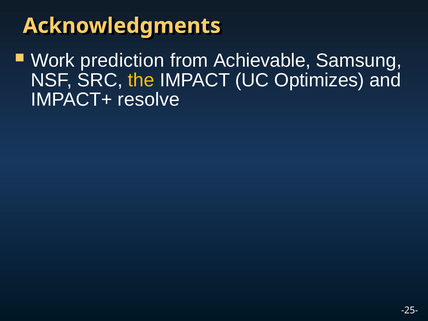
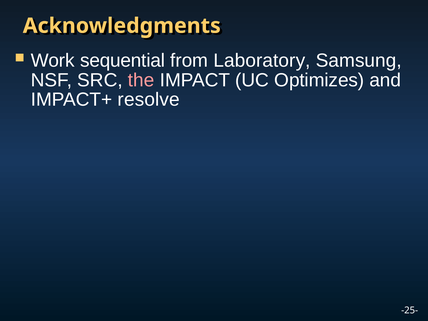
prediction: prediction -> sequential (123, 61)
Achievable: Achievable -> Laboratory (262, 61)
the colour: yellow -> pink (141, 80)
